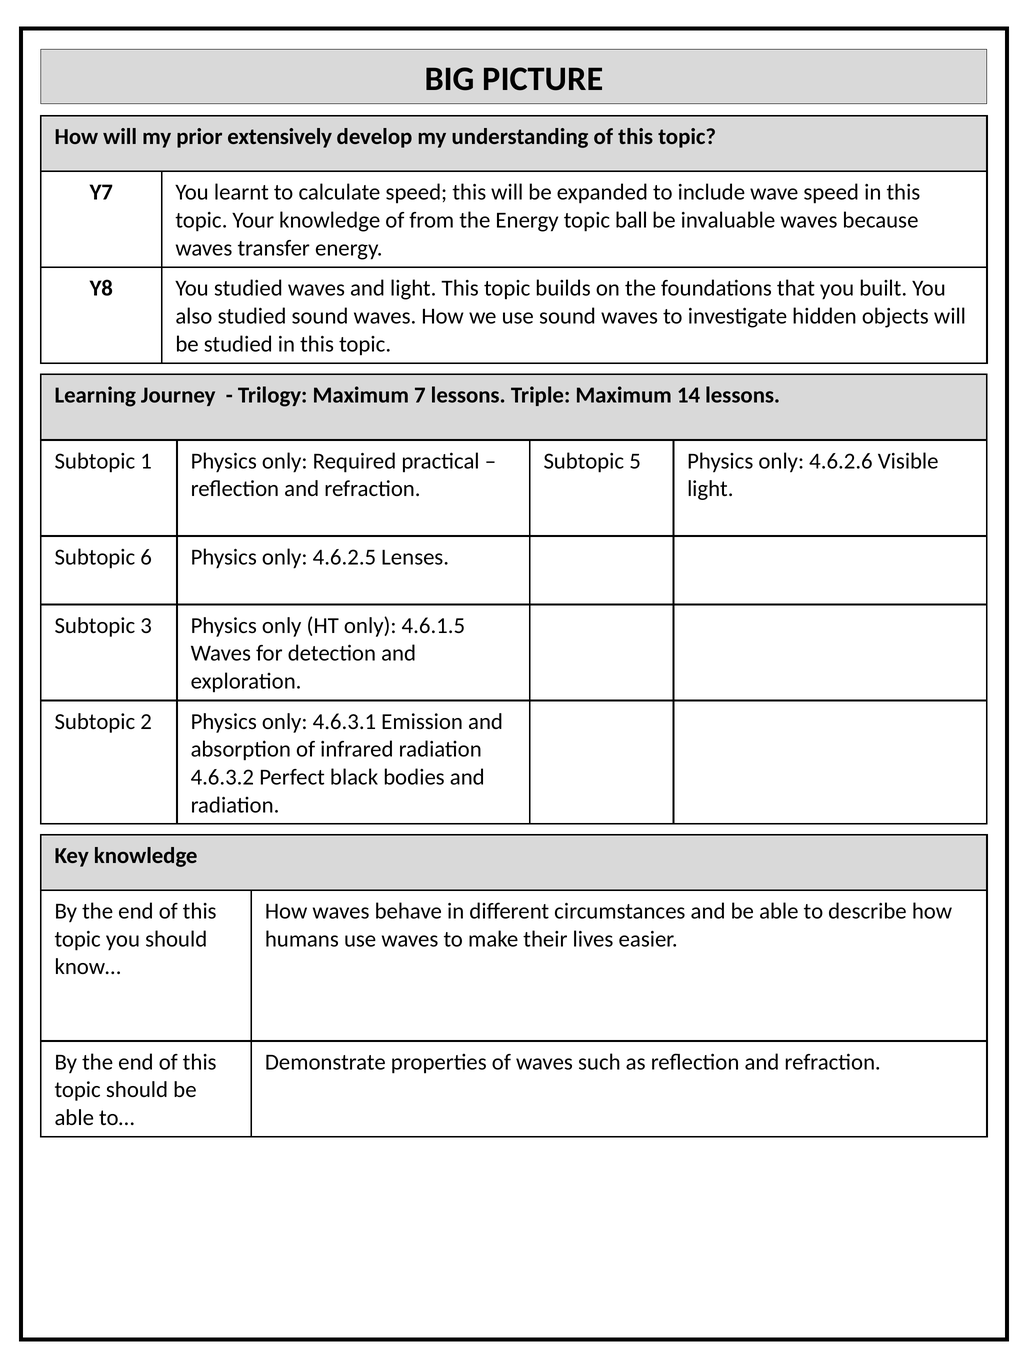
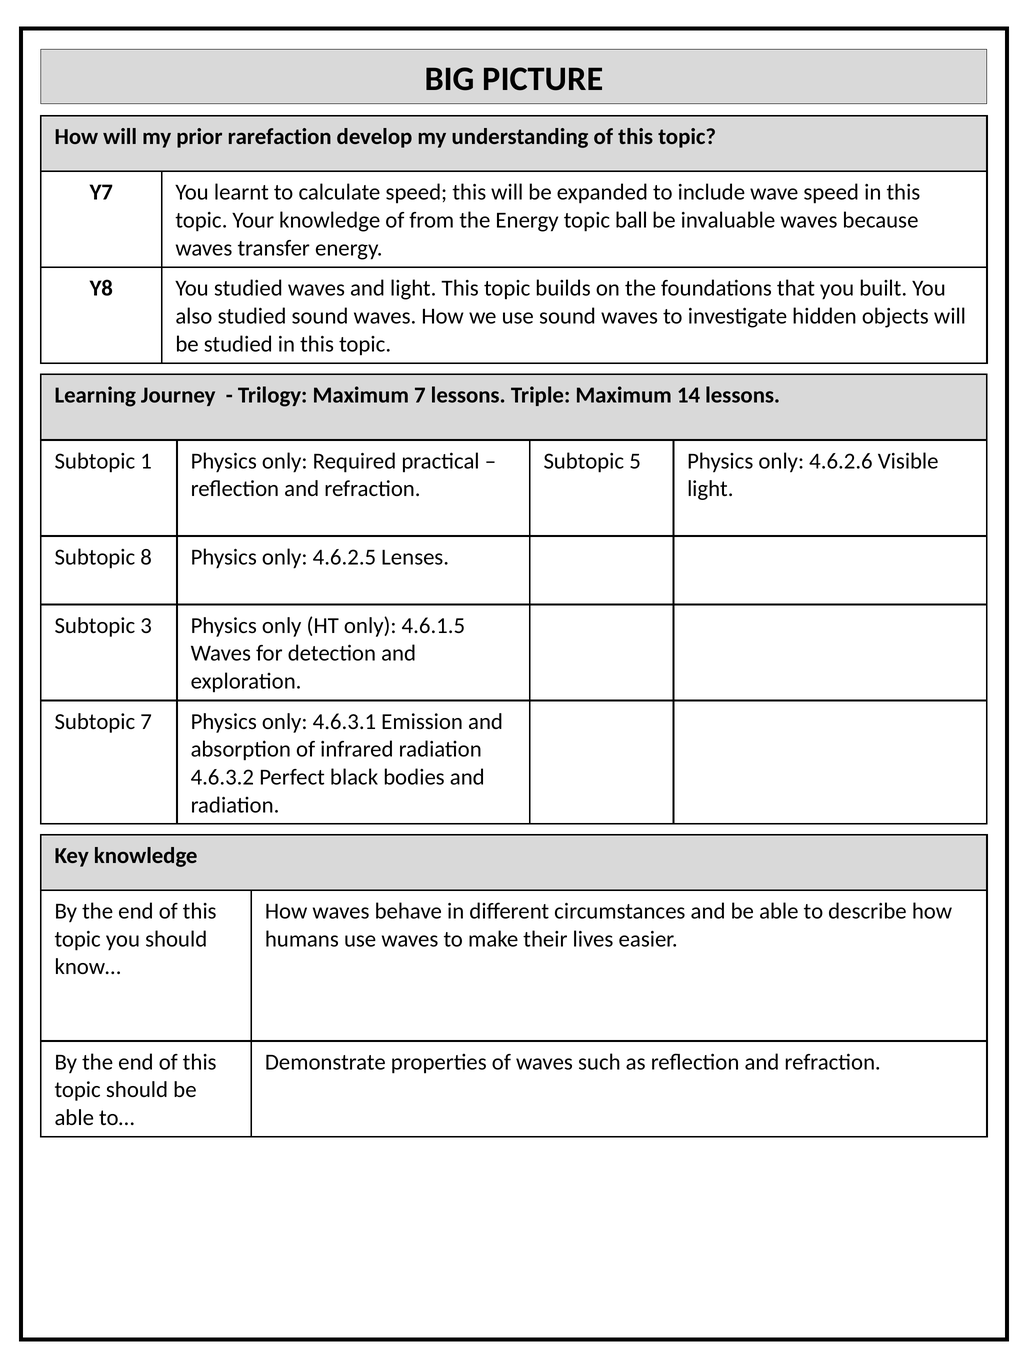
extensively: extensively -> rarefaction (280, 137)
6: 6 -> 8 (146, 557)
Subtopic 2: 2 -> 7 (146, 722)
